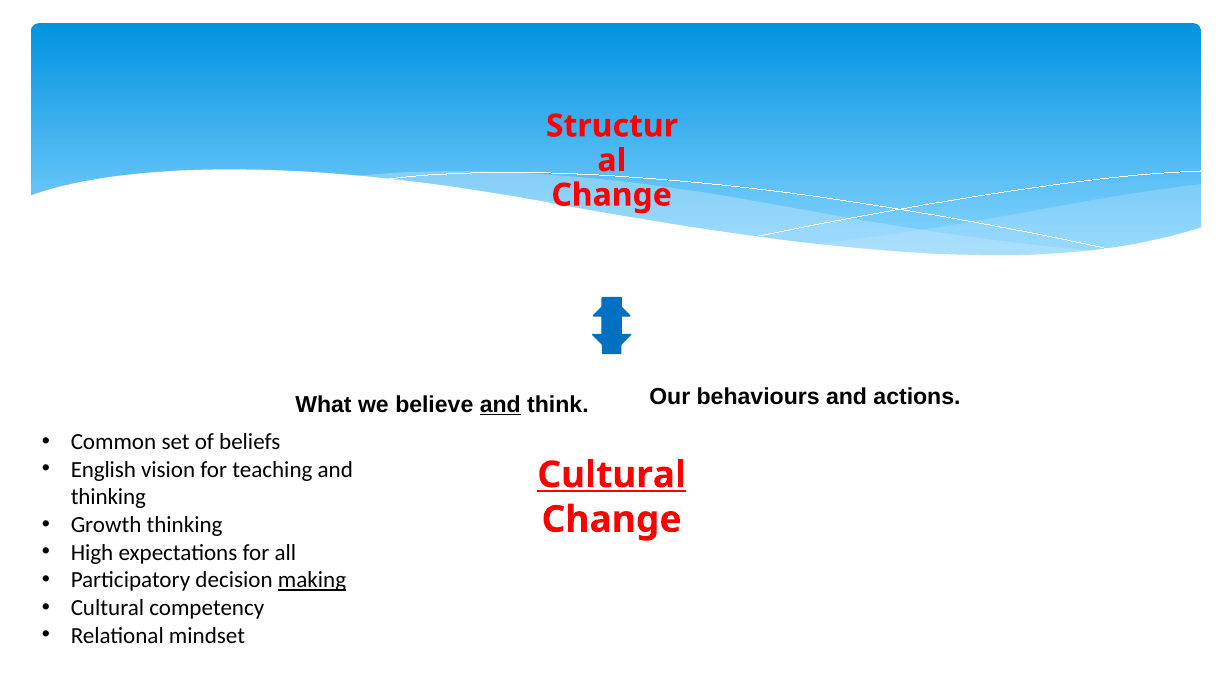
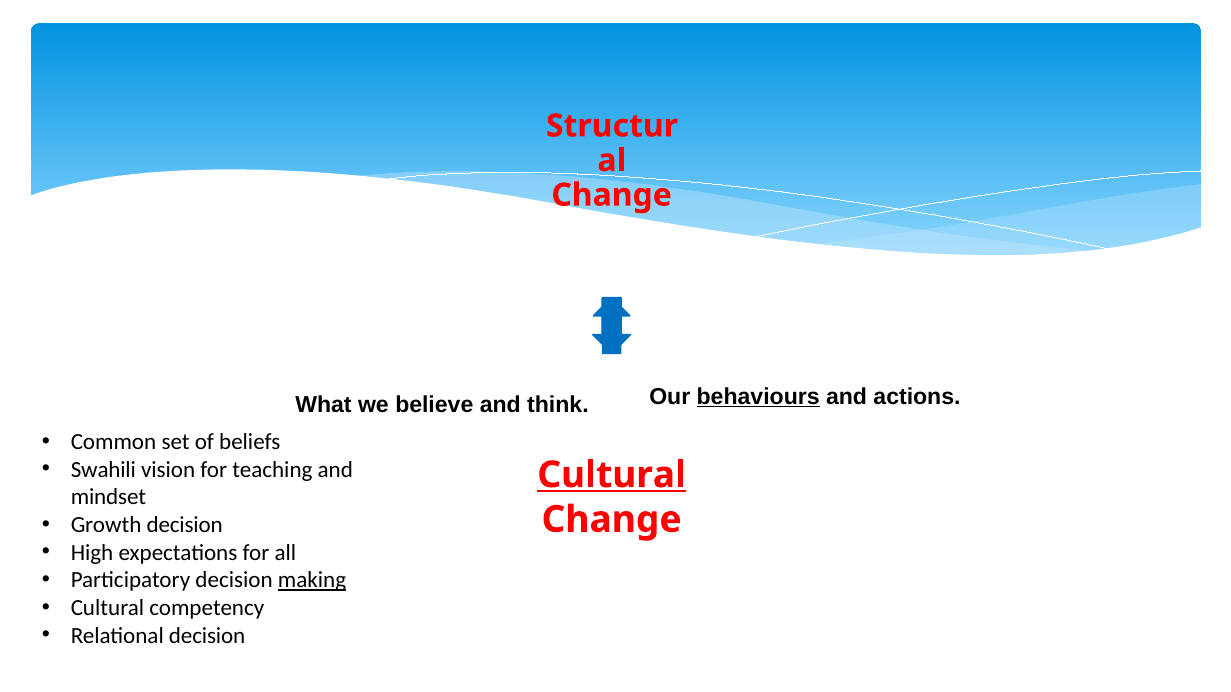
and underline: present -> none (500, 405)
behaviours underline: none -> present (758, 397)
English: English -> Swahili (103, 470)
thinking: thinking -> mindset (108, 497)
Growth thinking: thinking -> decision (185, 525)
Relational mindset: mindset -> decision (207, 636)
